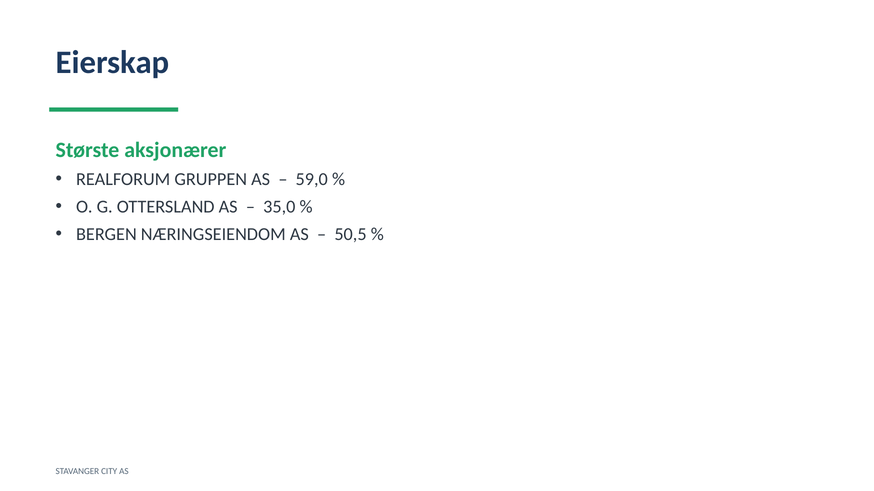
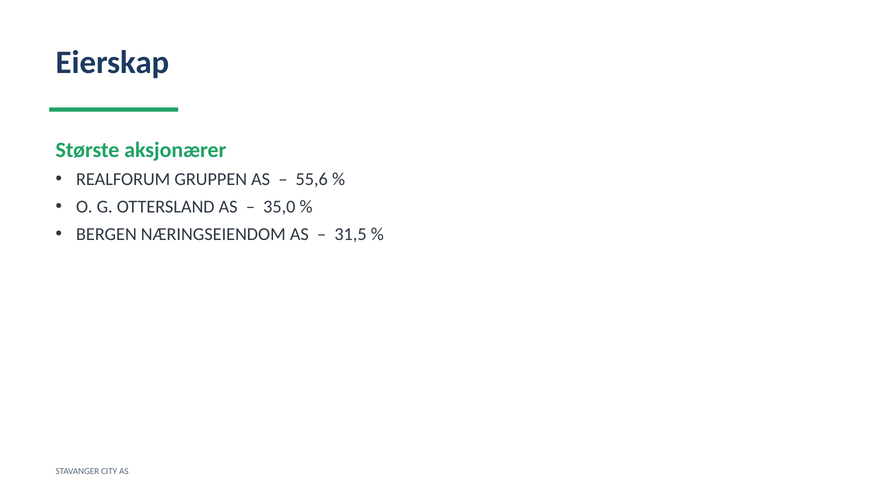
59,0: 59,0 -> 55,6 (312, 180)
50,5: 50,5 -> 31,5 (351, 234)
